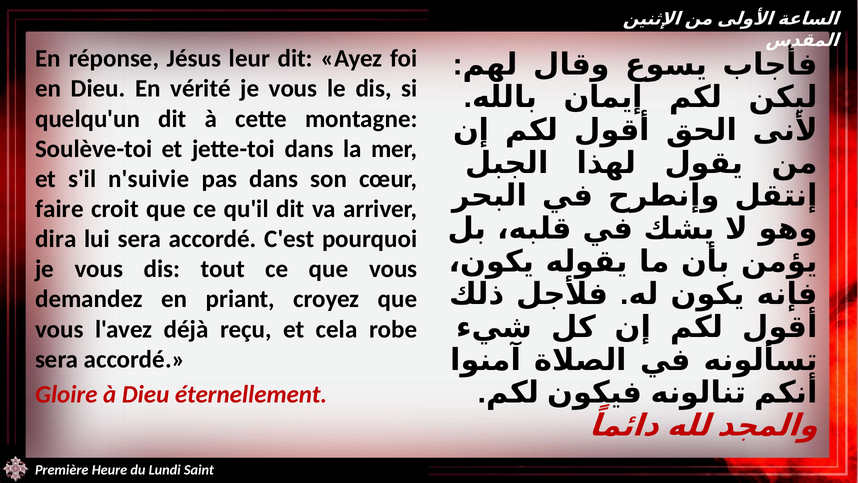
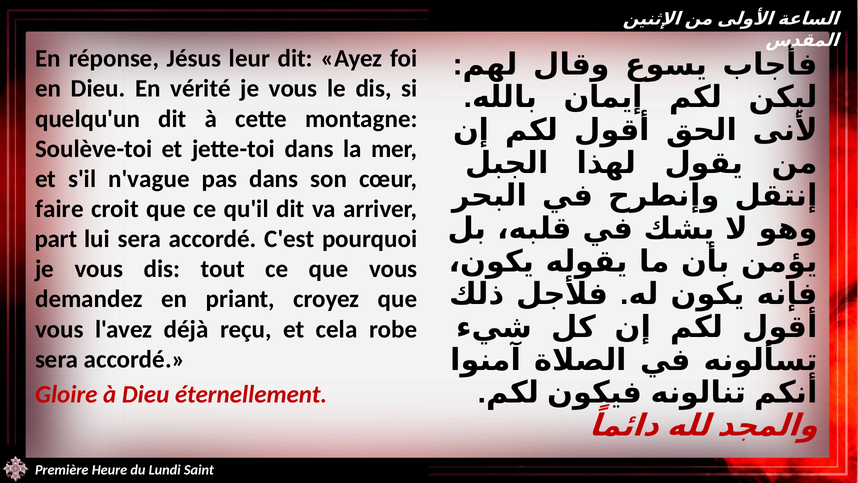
n'suivie: n'suivie -> n'vague (149, 179)
dira: dira -> part (56, 239)
